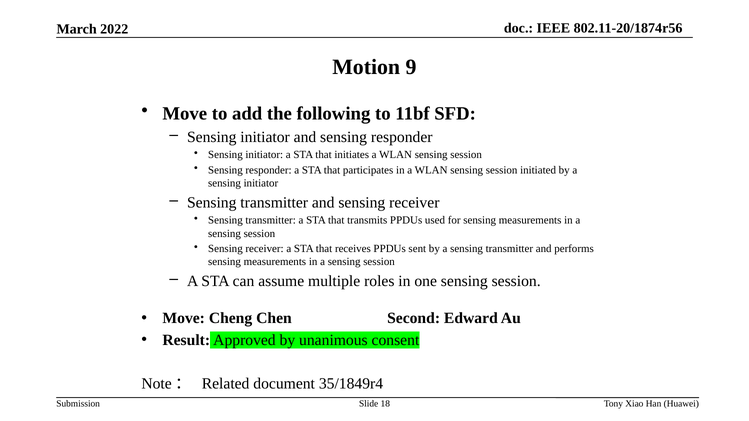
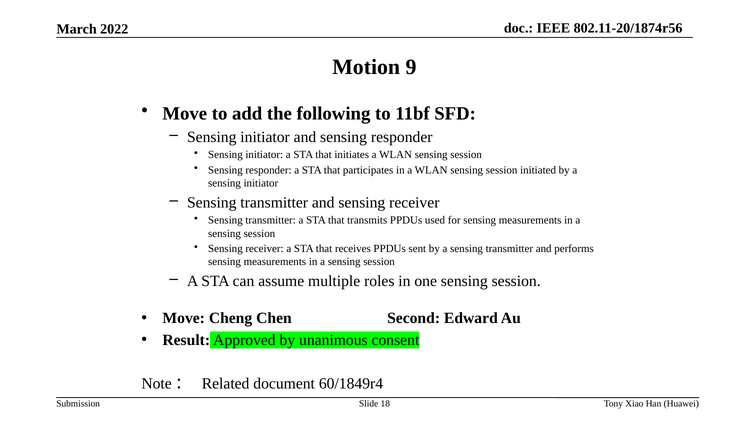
35/1849r4: 35/1849r4 -> 60/1849r4 (351, 384)
